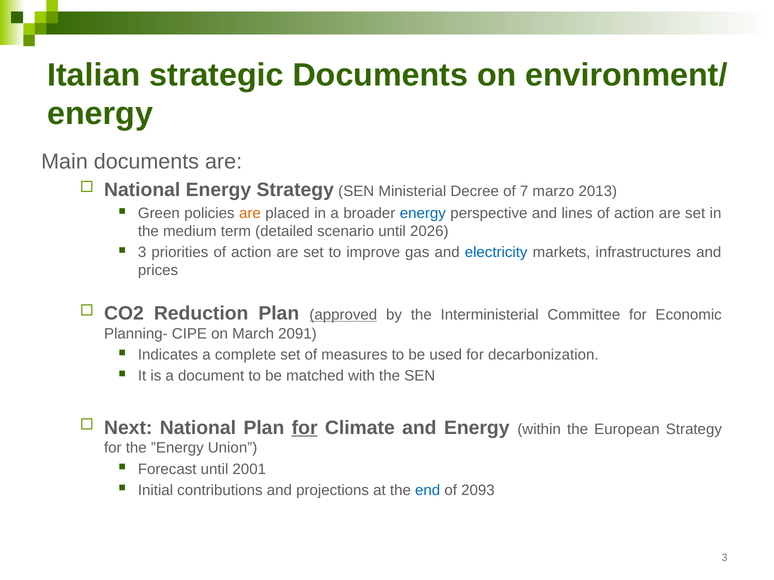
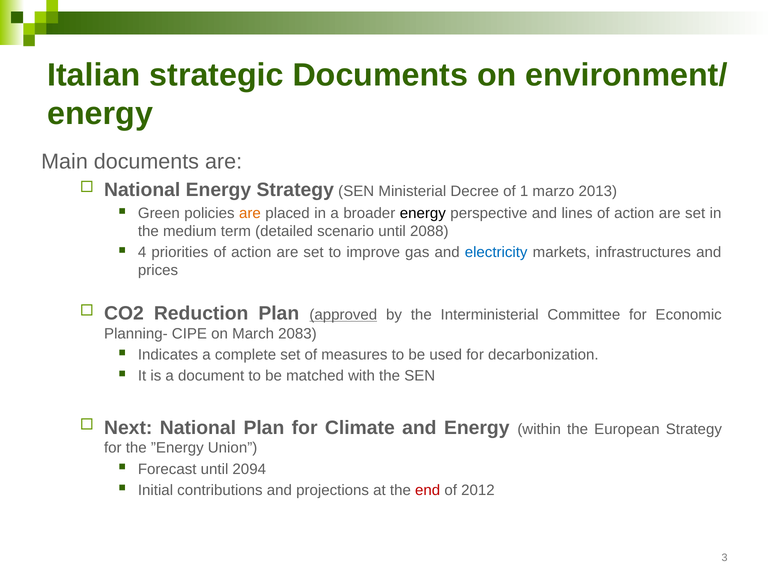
7: 7 -> 1 (524, 192)
energy colour: blue -> black (423, 214)
2026: 2026 -> 2088 (429, 232)
3: 3 -> 4 (142, 253)
2091: 2091 -> 2083 (297, 334)
for underline: present -> none (305, 428)
2001: 2001 -> 2094 (249, 469)
end colour: blue -> red (428, 491)
2093: 2093 -> 2012 (478, 491)
